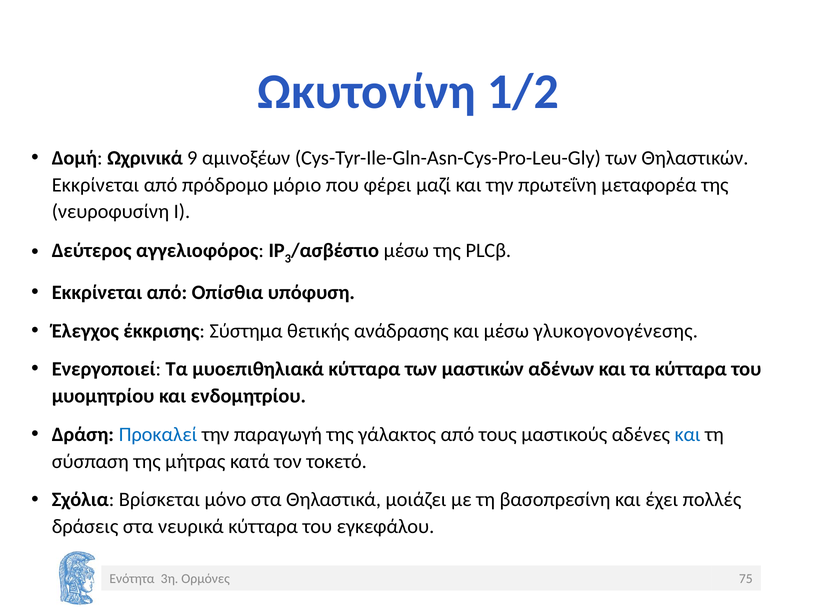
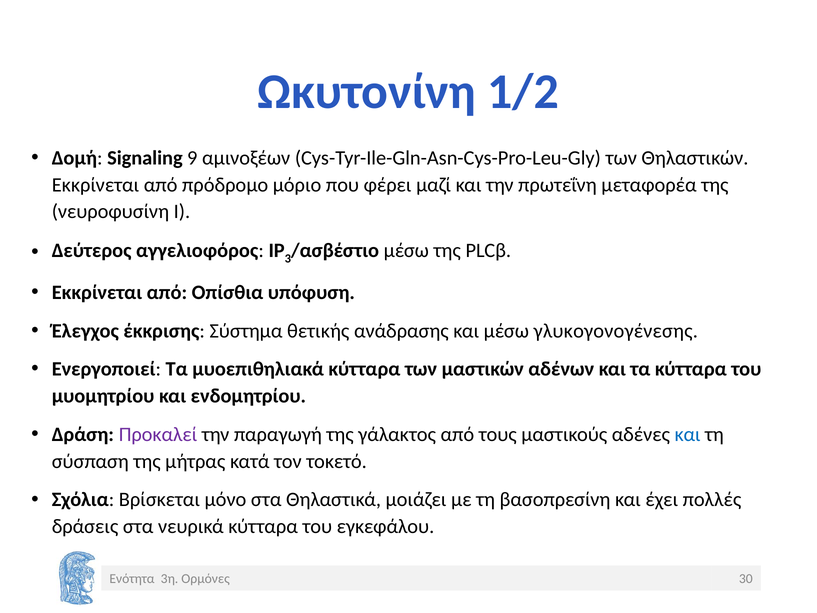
Ωχρινικά: Ωχρινικά -> Signaling (145, 158)
Προκαλεί colour: blue -> purple (158, 434)
75: 75 -> 30 (746, 579)
